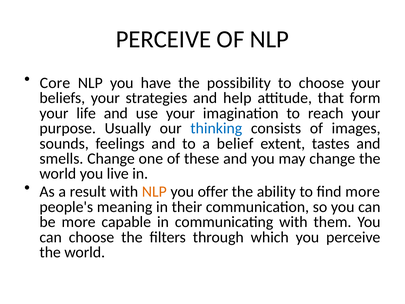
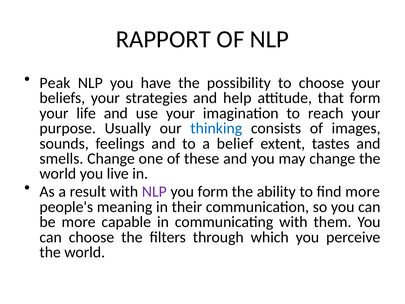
PERCEIVE: PERCEIVE -> RAPPORT (163, 39)
Core: Core -> Peak (55, 83)
NLP colour: orange -> purple (154, 192)
you offer: offer -> form (213, 192)
